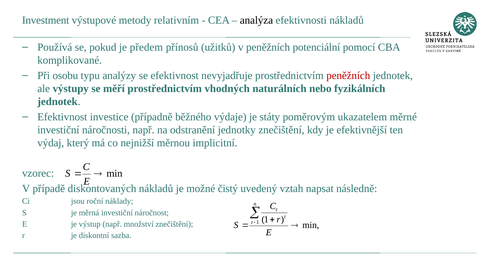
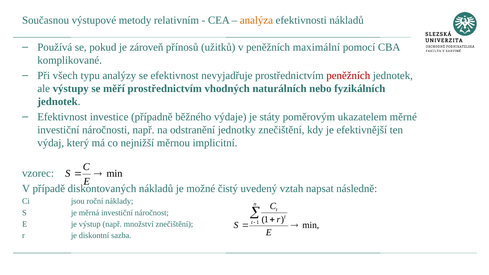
Investment: Investment -> Současnou (46, 20)
analýza colour: black -> orange (256, 20)
předem: předem -> zároveň (146, 47)
potenciální: potenciální -> maximální (316, 47)
osobu: osobu -> všech (65, 76)
